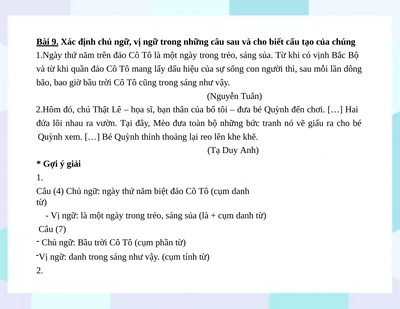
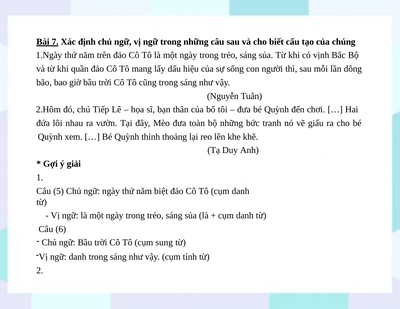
9: 9 -> 7 (55, 42)
Thật: Thật -> Tiếp (101, 110)
4: 4 -> 5 (59, 191)
7: 7 -> 6 (61, 229)
phần: phần -> sung (164, 243)
